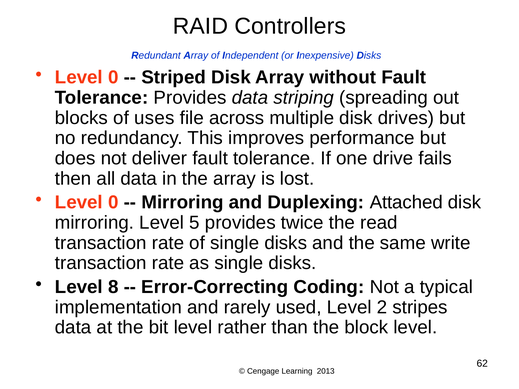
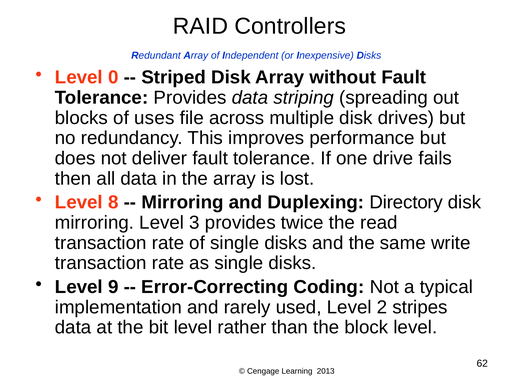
0: 0 -> 8 (113, 203)
Attached: Attached -> Directory (406, 203)
5: 5 -> 3 (195, 223)
8: 8 -> 9 (113, 287)
